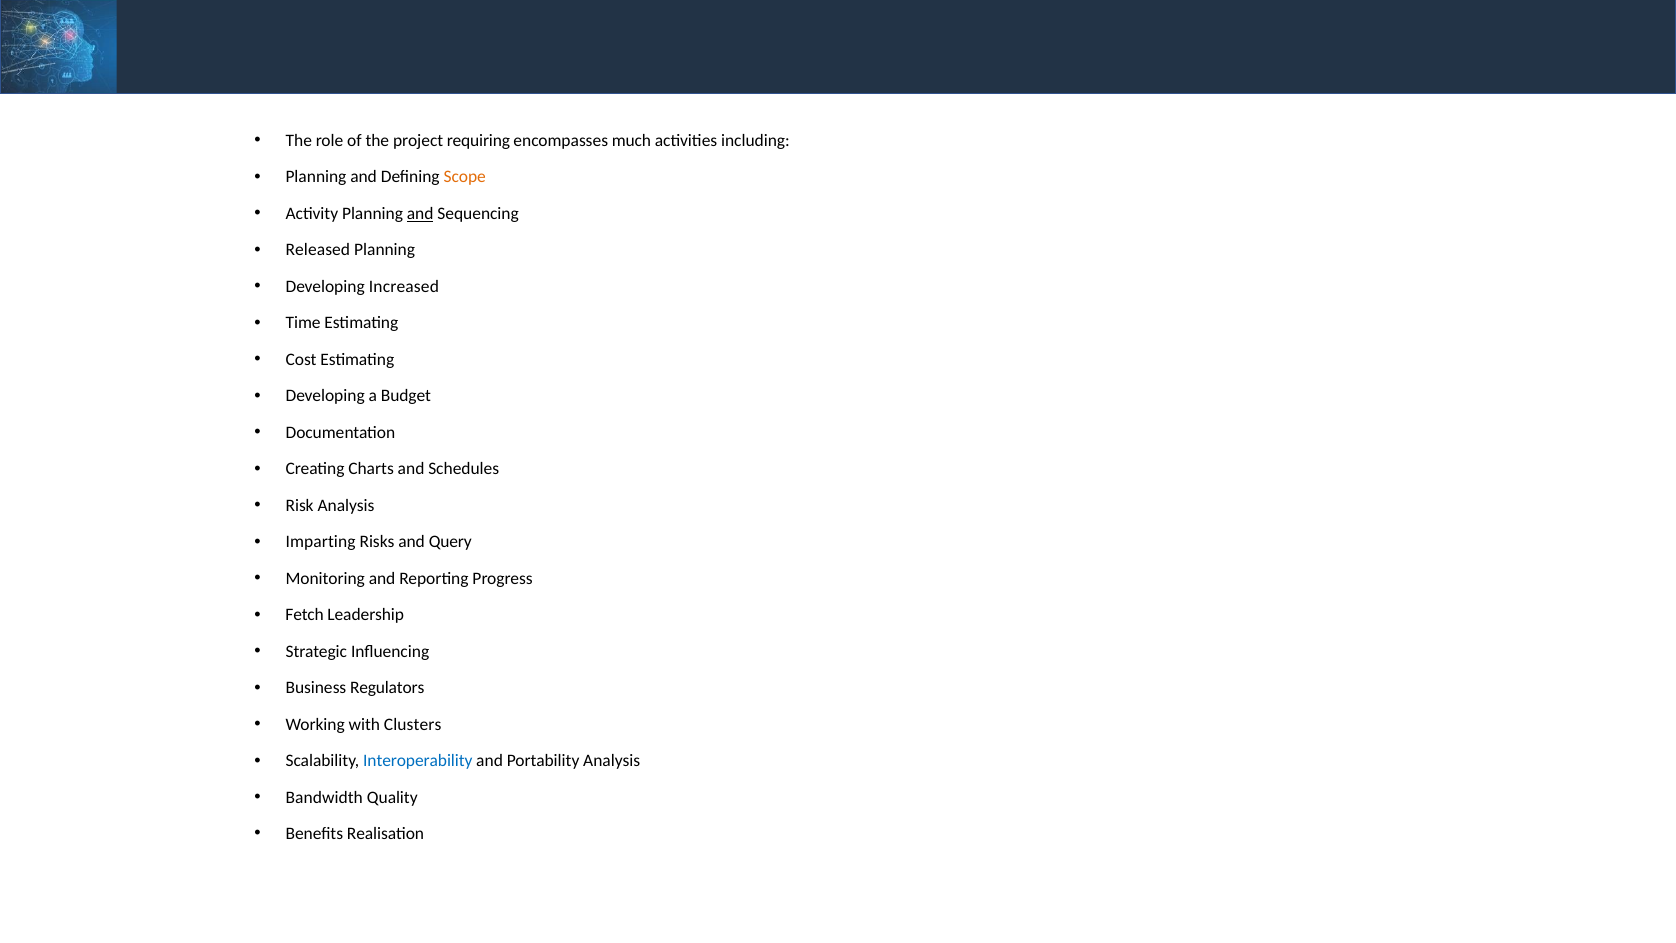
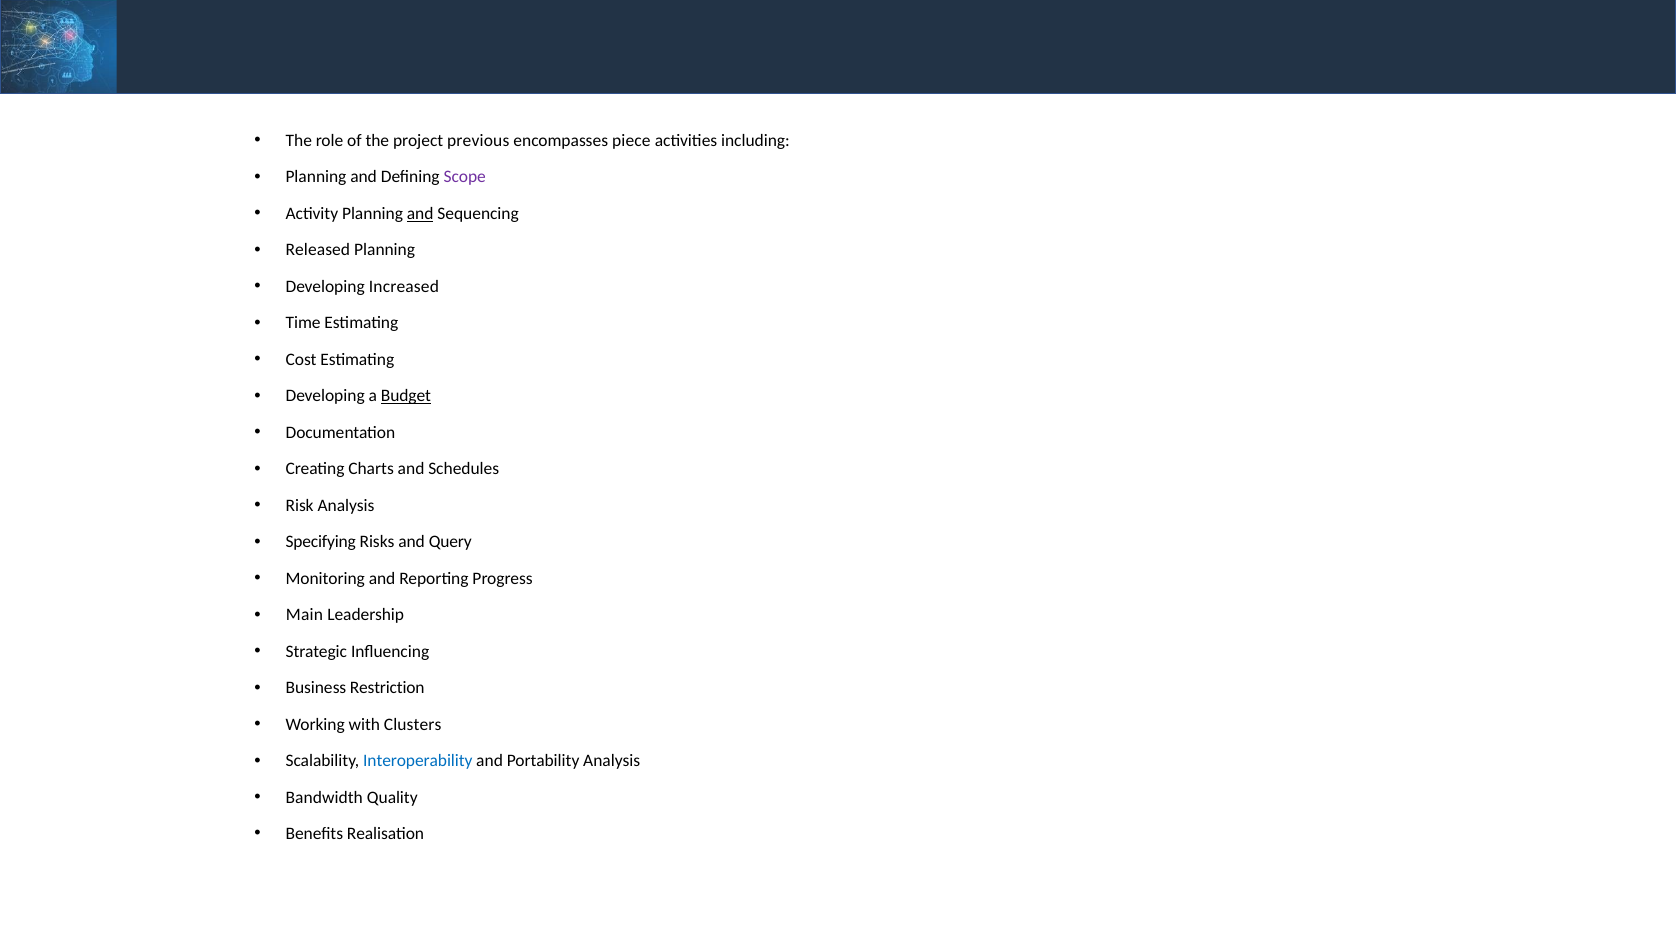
requiring: requiring -> previous (478, 141)
much: much -> piece (631, 141)
Scope colour: orange -> purple (465, 177)
Budget underline: none -> present (406, 396)
Imparting: Imparting -> Specifying (321, 542)
Fetch: Fetch -> Main (304, 615)
Regulators: Regulators -> Restriction (387, 688)
